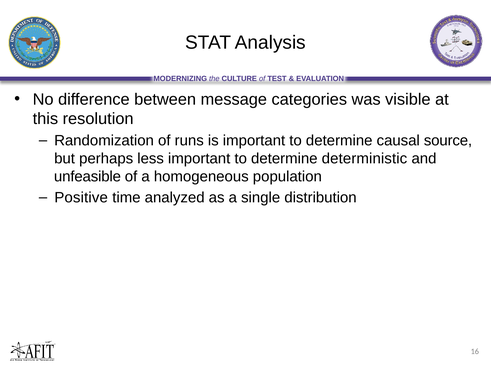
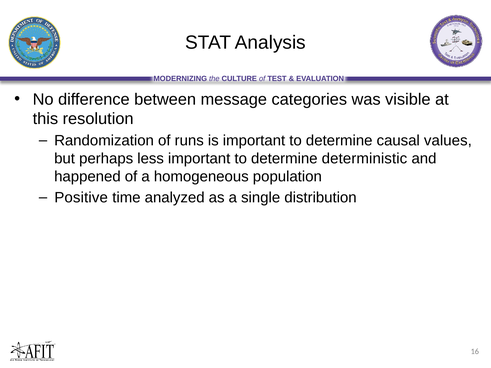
source: source -> values (448, 141)
unfeasible: unfeasible -> happened (87, 177)
